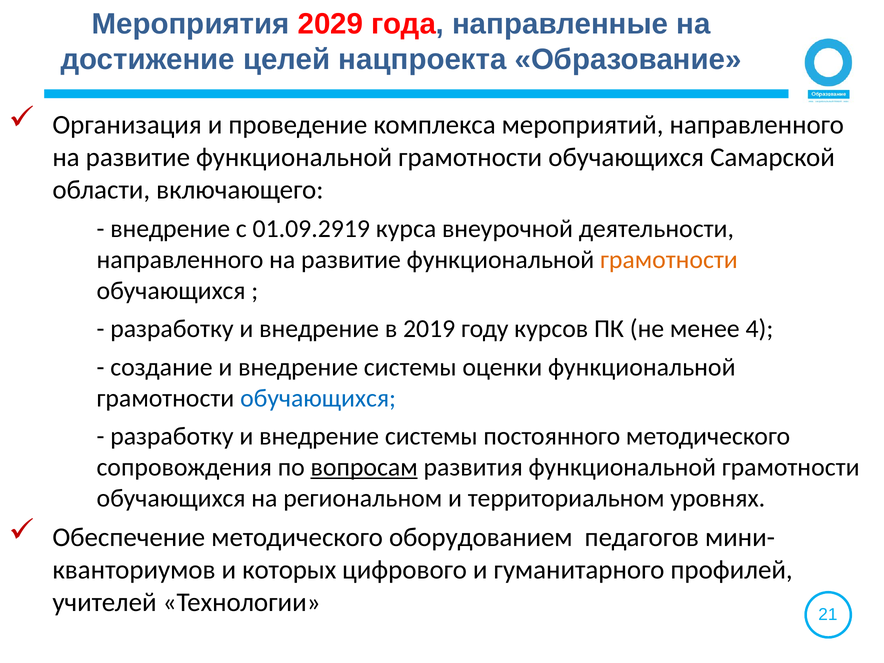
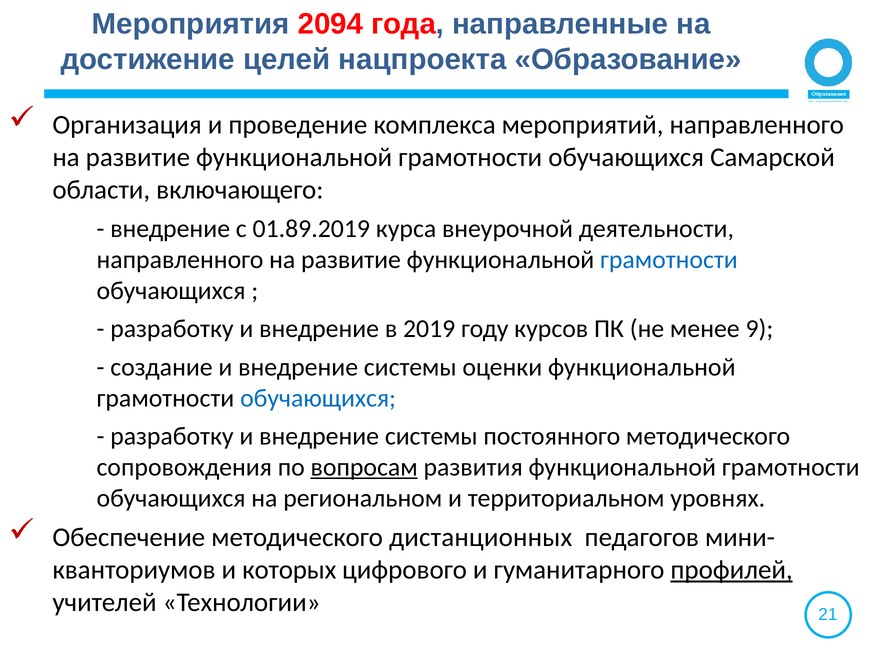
2029: 2029 -> 2094 (330, 24)
01.09.2919: 01.09.2919 -> 01.89.2019 (311, 229)
грамотности colour: orange -> blue (669, 260)
4: 4 -> 9 (759, 329)
оборудованием: оборудованием -> дистанционных (481, 537)
профилей underline: none -> present (732, 570)
